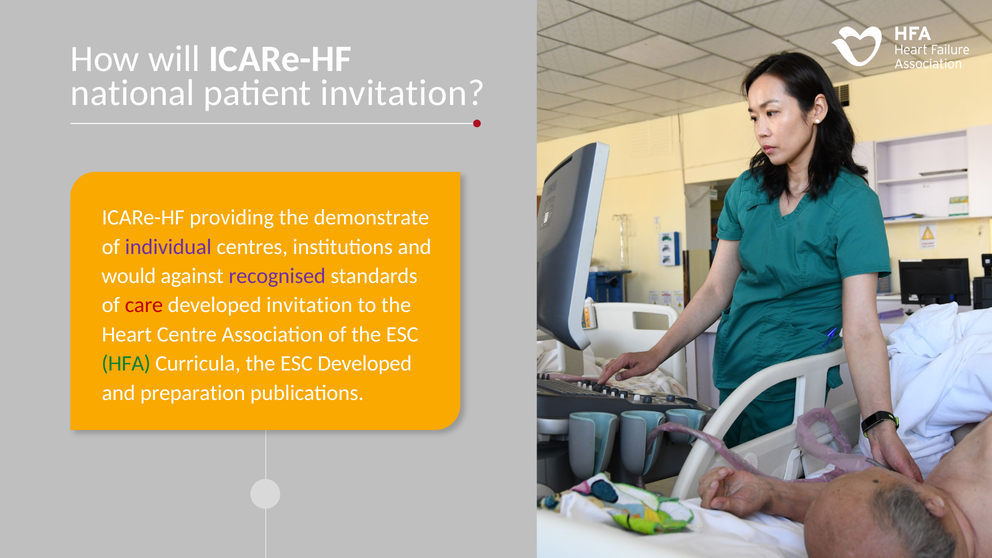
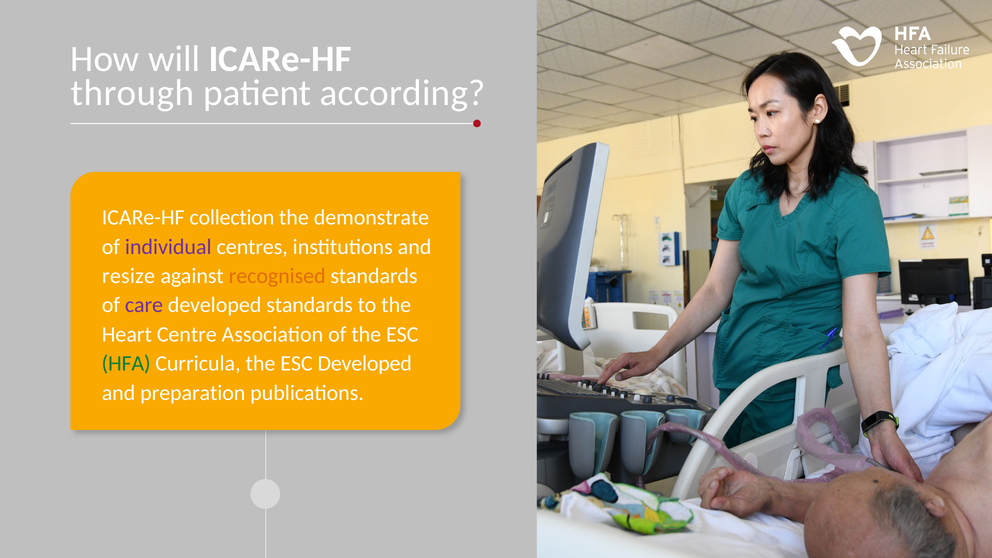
national: national -> through (133, 93)
patient invitation: invitation -> according (403, 93)
providing: providing -> collection (232, 218)
would: would -> resize (129, 276)
recognised colour: purple -> orange (277, 276)
care colour: red -> purple (144, 305)
developed invitation: invitation -> standards (310, 305)
